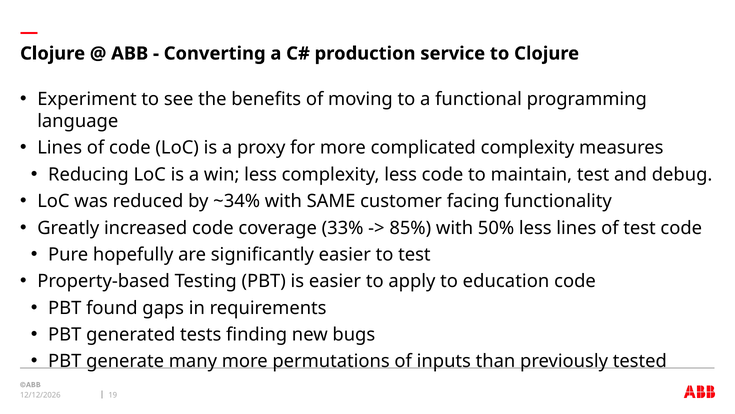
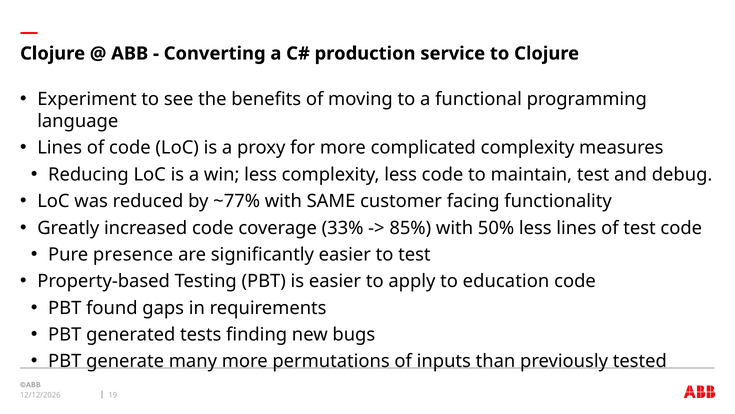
~34%: ~34% -> ~77% (237, 201)
hopefully: hopefully -> presence (133, 254)
